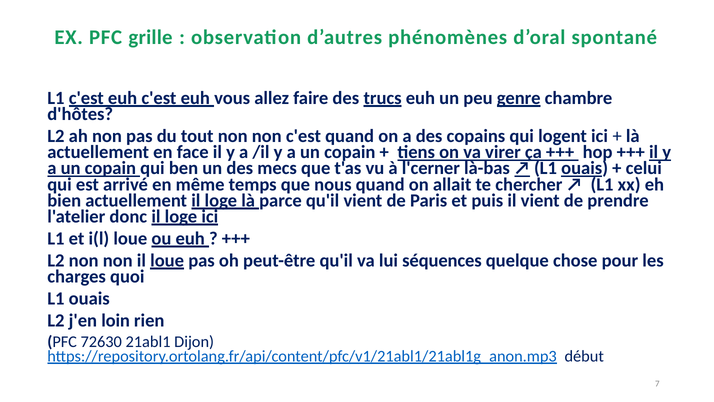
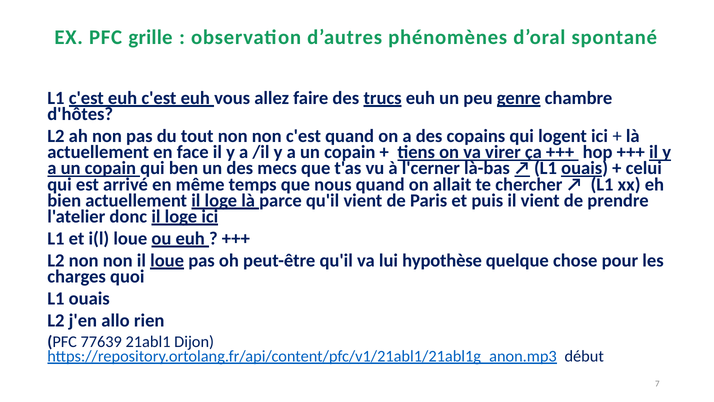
séquences: séquences -> hypothèse (442, 260)
loin: loin -> allo (115, 320)
72630: 72630 -> 77639 (101, 342)
